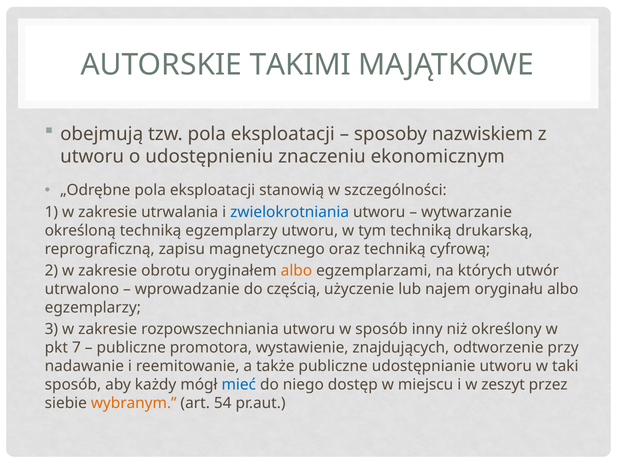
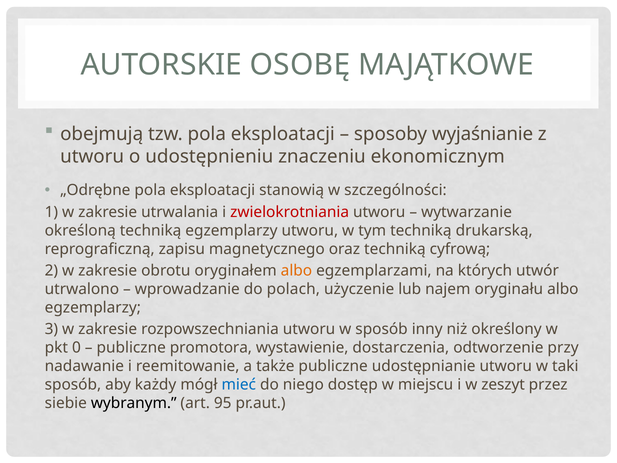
TAKIMI: TAKIMI -> OSOBĘ (300, 65)
nazwiskiem: nazwiskiem -> wyjaśnianie (483, 134)
zwielokrotniania colour: blue -> red (290, 212)
częścią: częścią -> polach (293, 289)
7: 7 -> 0 (76, 348)
znajdujących: znajdujących -> dostarczenia (401, 348)
wybranym colour: orange -> black (134, 403)
54: 54 -> 95 (223, 403)
